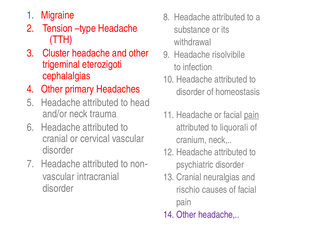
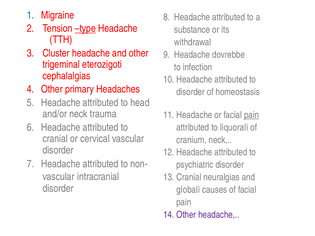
type underline: none -> present (85, 28)
risolvibile: risolvibile -> dovrebbe (229, 55)
rischio: rischio -> globali (188, 190)
